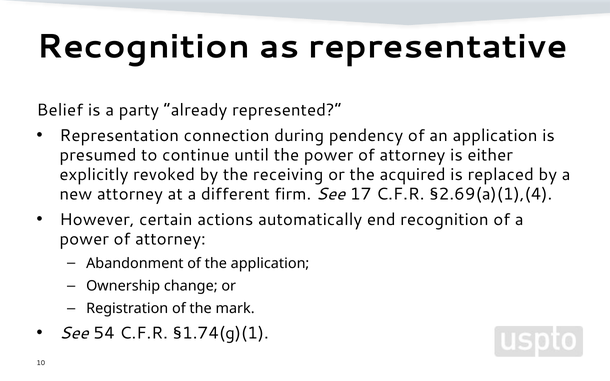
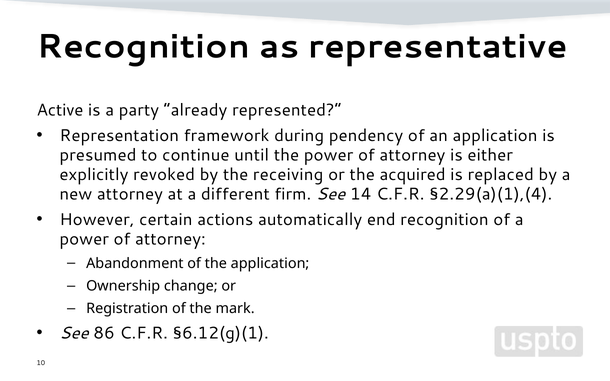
Belief: Belief -> Active (60, 110)
connection: connection -> framework (227, 136)
17: 17 -> 14 (361, 194)
§2.69(a)(1),(4: §2.69(a)(1),(4 -> §2.29(a)(1),(4 (491, 194)
54: 54 -> 86 (104, 333)
§1.74(g)(1: §1.74(g)(1 -> §6.12(g)(1 (221, 333)
